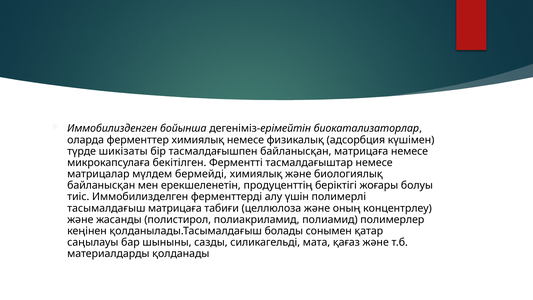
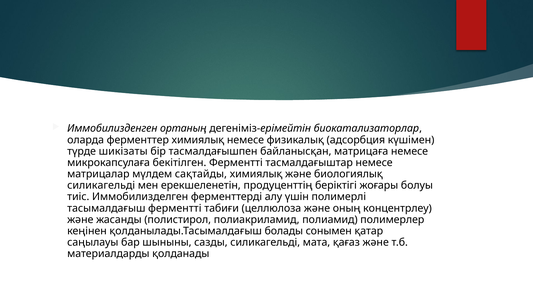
бойынша: бойынша -> ортаның (183, 128)
бермейді: бермейді -> сақтайды (201, 174)
байланысқан: байланысқан -> силикагельді (101, 185)
тасымалдағыш матрицаға: матрицаға -> ферментті (175, 208)
